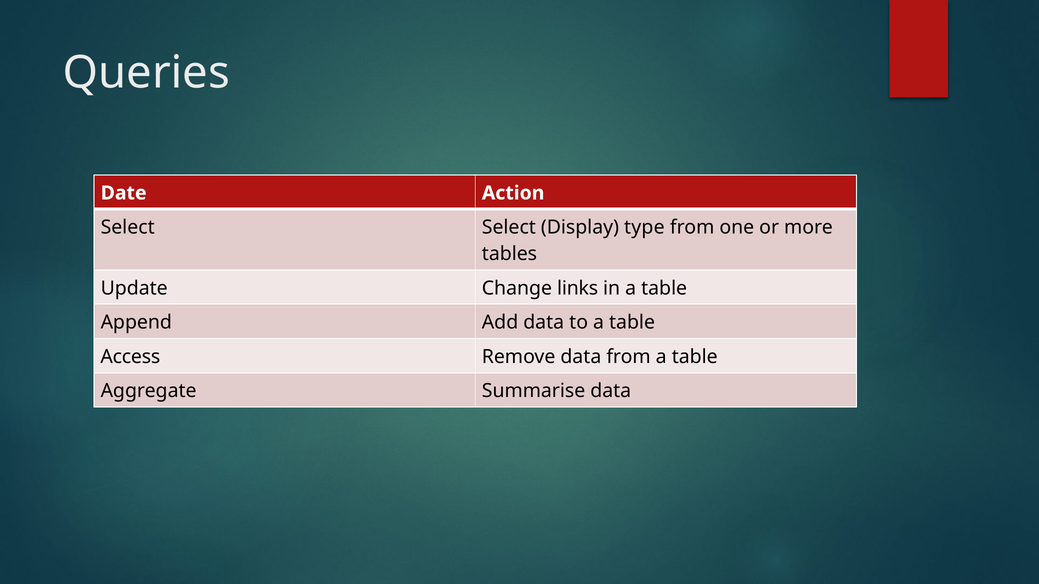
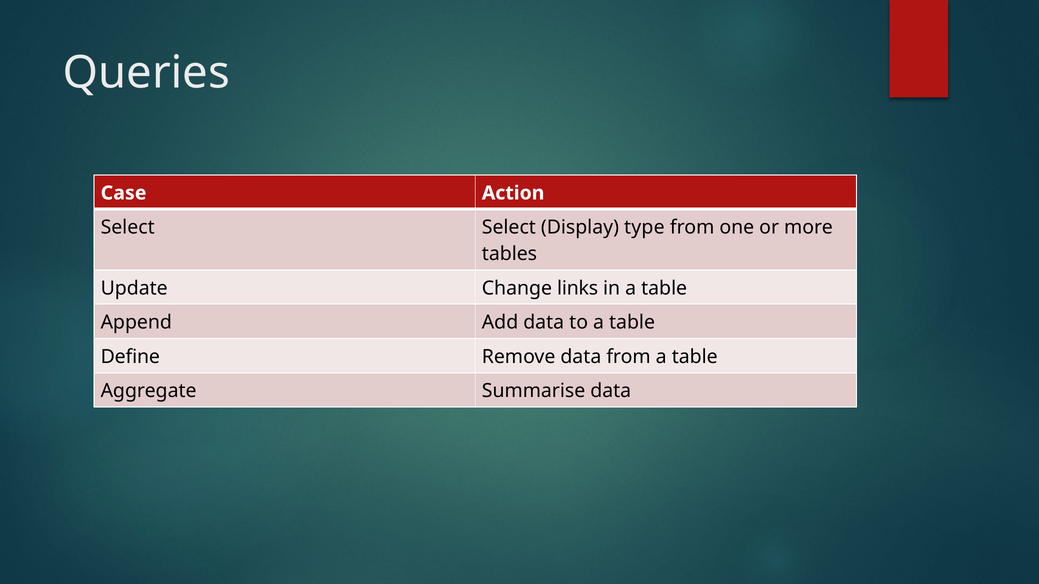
Date: Date -> Case (124, 193)
Access: Access -> Define (130, 357)
